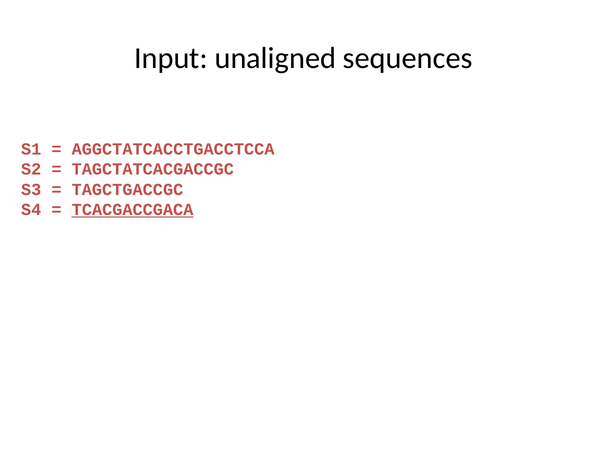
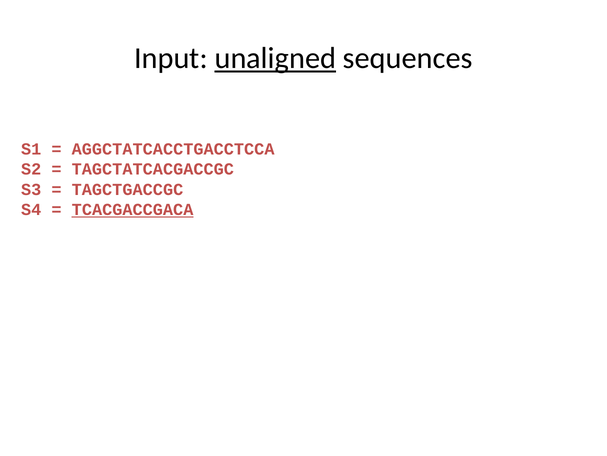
unaligned underline: none -> present (275, 58)
